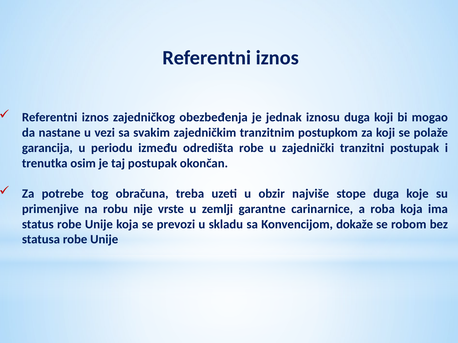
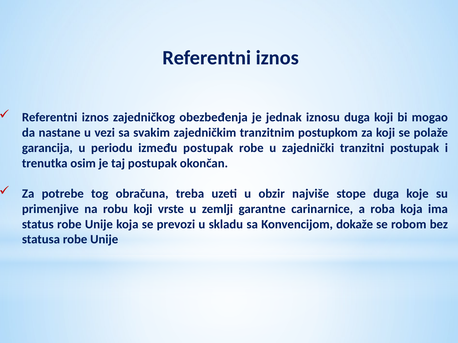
između odredišta: odredišta -> postupak (208, 148)
robu nije: nije -> koji (143, 209)
